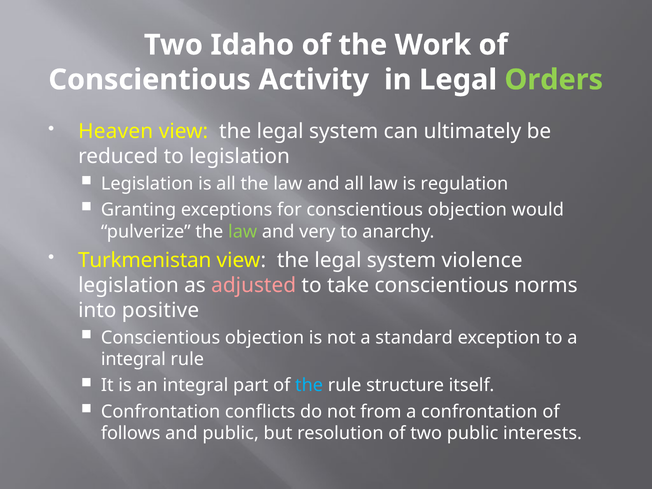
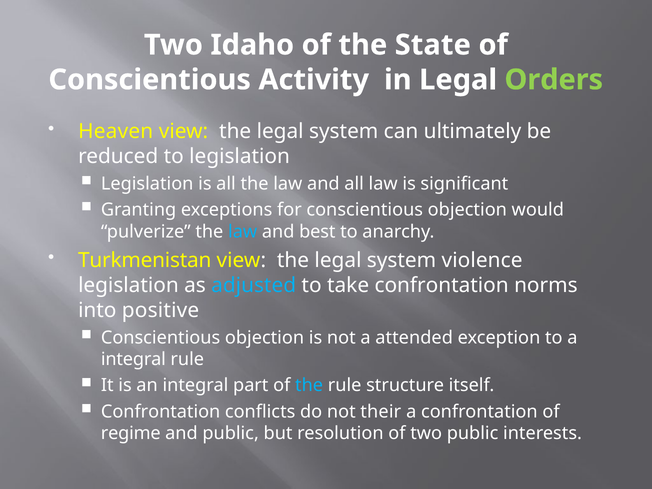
Work: Work -> State (433, 45)
regulation: regulation -> significant (464, 184)
law colour: light green -> light blue (243, 232)
very: very -> best (317, 232)
adjusted colour: pink -> light blue (254, 285)
take conscientious: conscientious -> confrontation (442, 285)
standard: standard -> attended (414, 338)
from: from -> their (381, 412)
follows: follows -> regime (131, 433)
